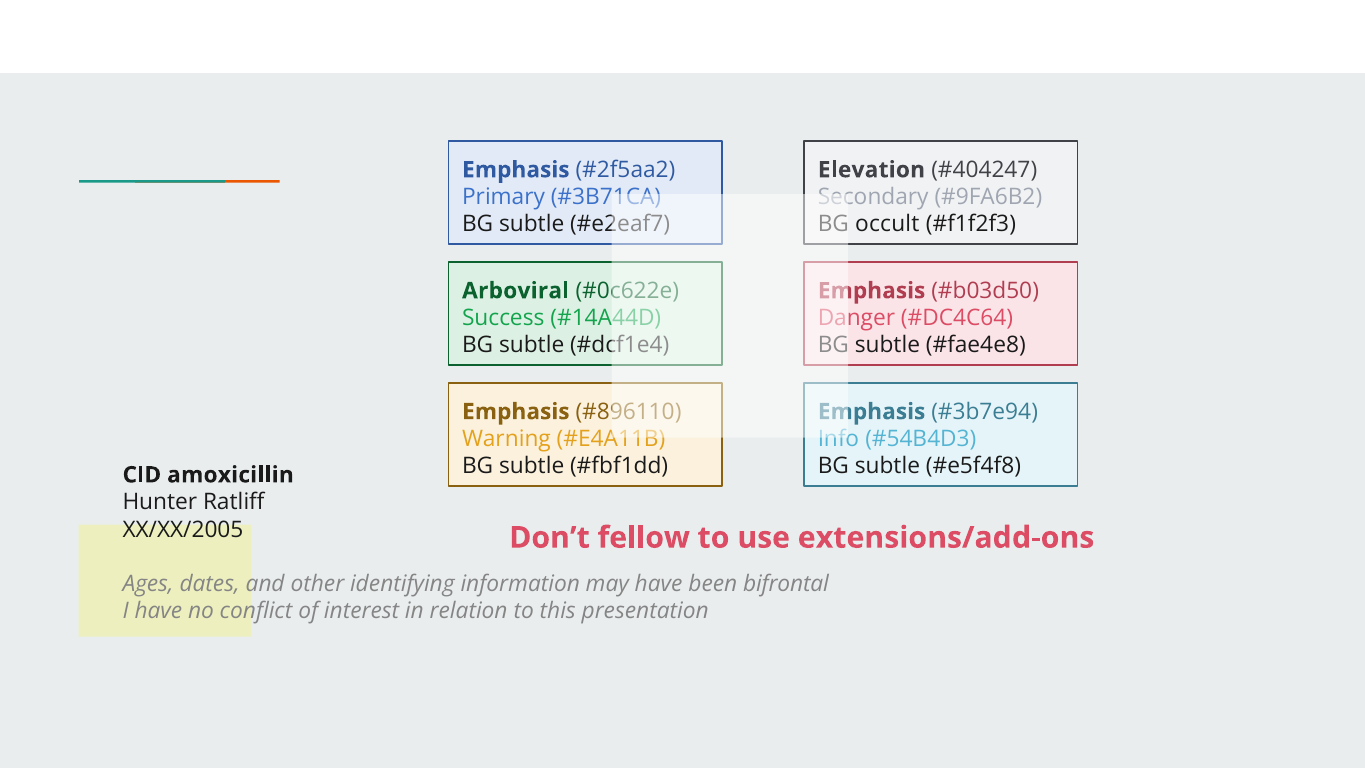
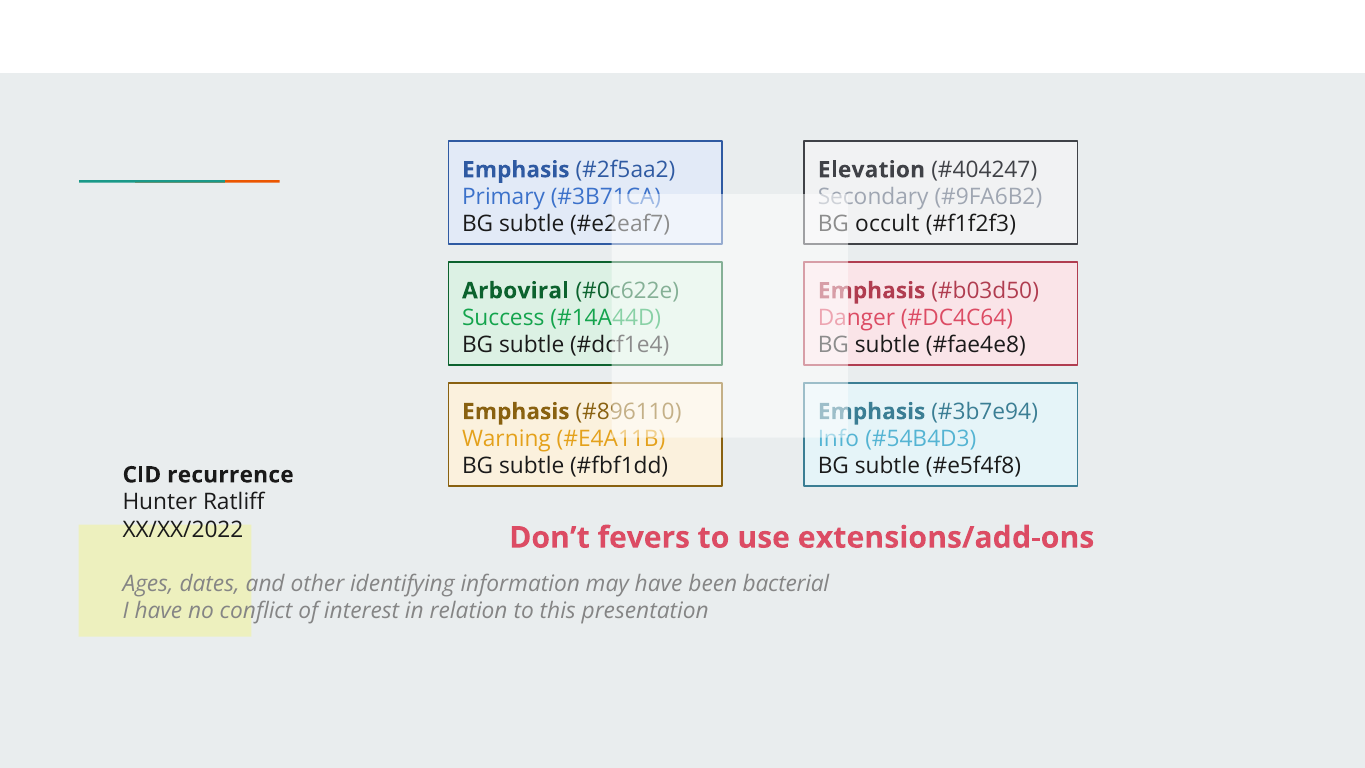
amoxicillin: amoxicillin -> recurrence (230, 475)
XX/XX/2005: XX/XX/2005 -> XX/XX/2022 (183, 529)
fellow: fellow -> fevers (644, 538)
bifrontal: bifrontal -> bacterial (786, 584)
